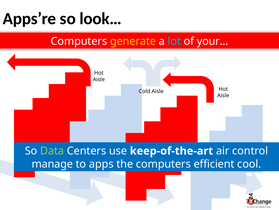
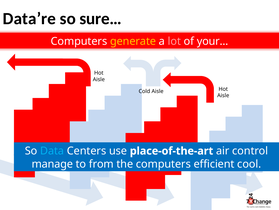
Apps’re: Apps’re -> Data’re (29, 19)
look…: look… -> sure… (101, 19)
lot colour: light blue -> pink (174, 41)
Data colour: light green -> light blue (52, 150)
keep-of-the-art: keep-of-the-art -> place-of-the-art (172, 150)
apps: apps -> from (101, 163)
